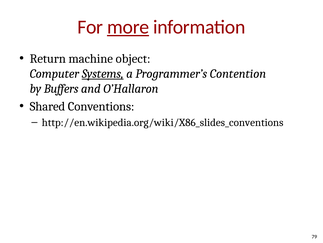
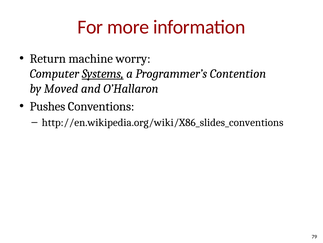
more underline: present -> none (128, 27)
object: object -> worry (133, 58)
Buffers: Buffers -> Moved (61, 89)
Shared: Shared -> Pushes (47, 106)
